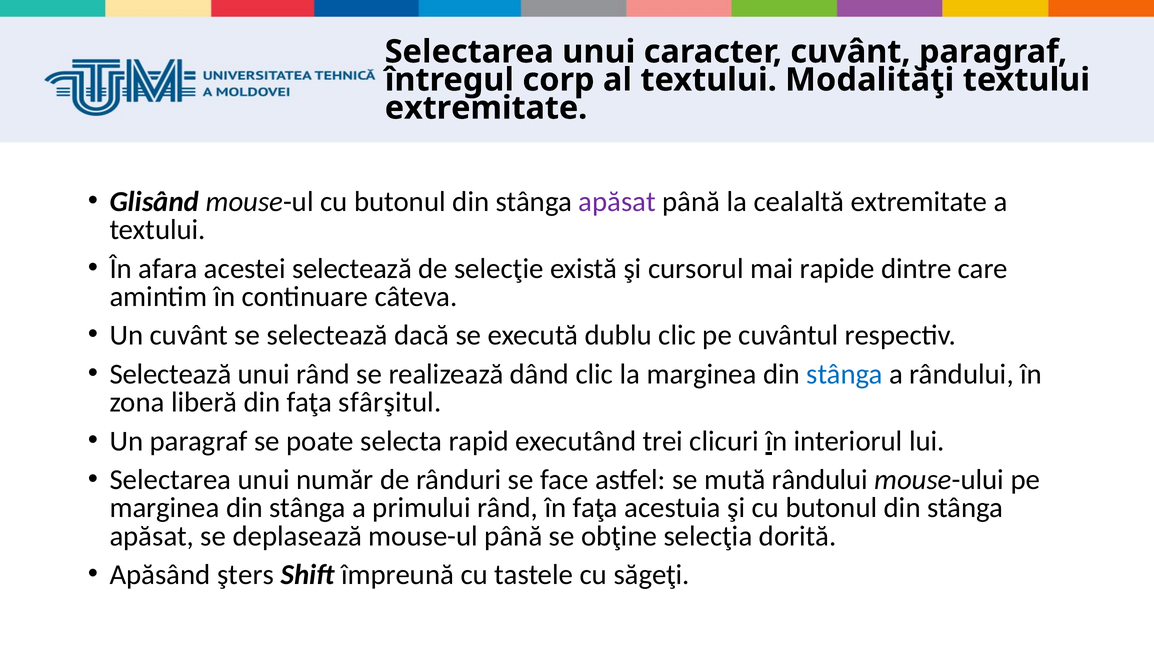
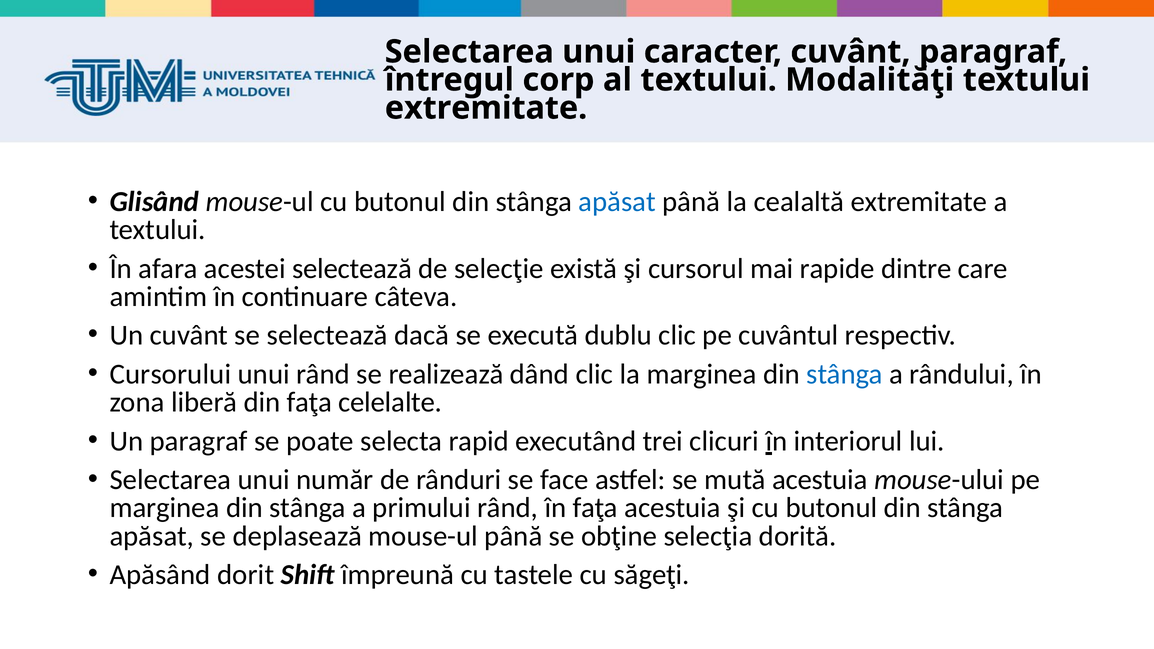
apăsat colour: purple -> blue (617, 202)
Selectează: Selectează -> Cursorului (170, 374)
sfârşitul: sfârşitul -> celelalte (390, 402)
mută rândului: rândului -> acestuia (820, 480)
şters: şters -> dorit (246, 575)
